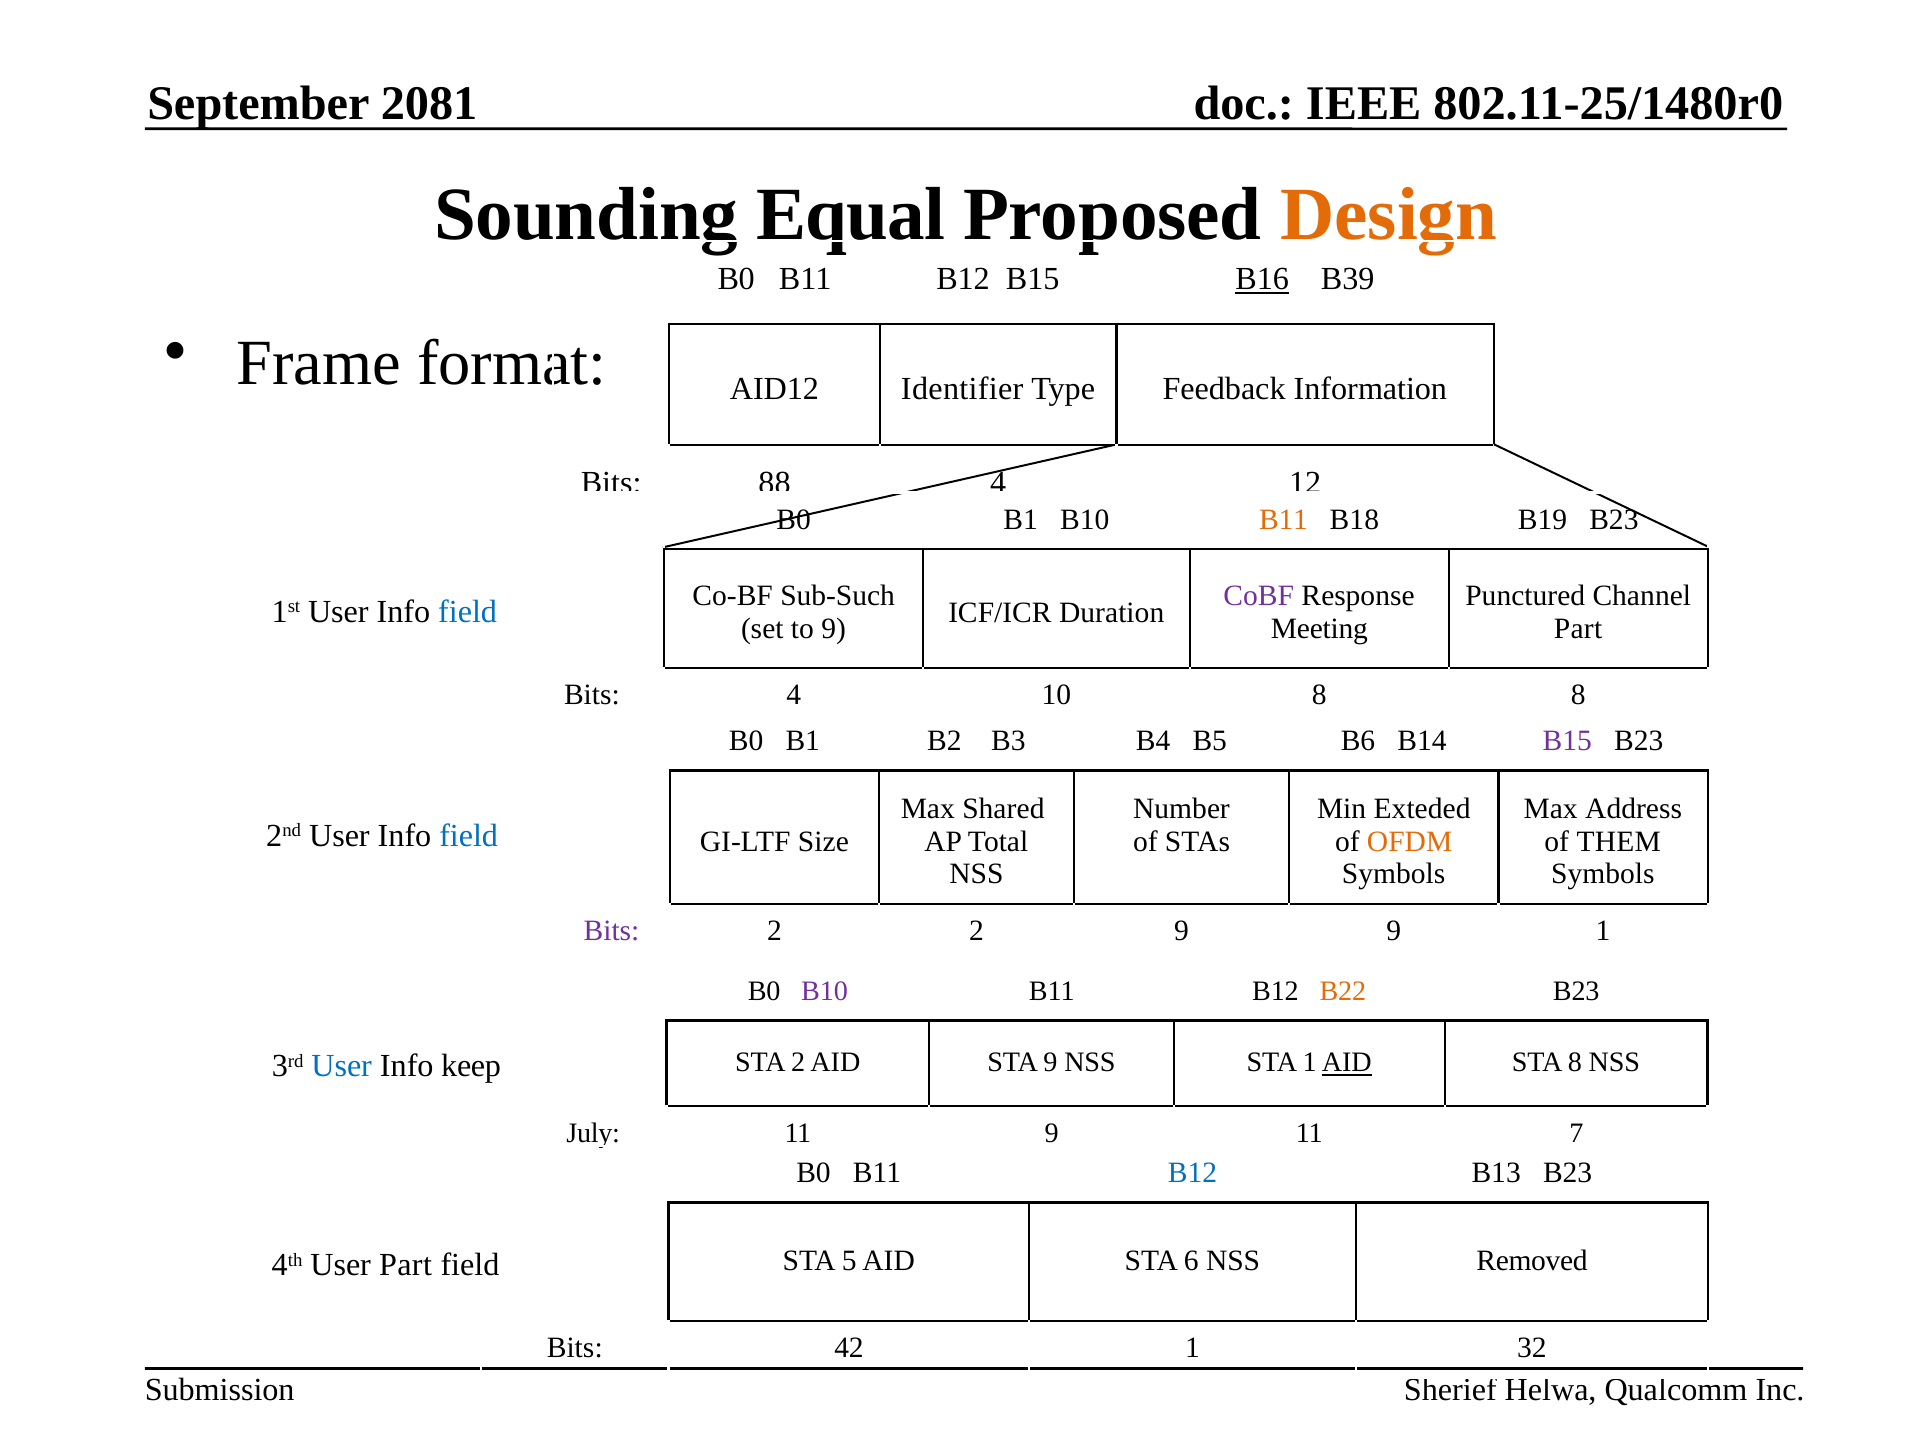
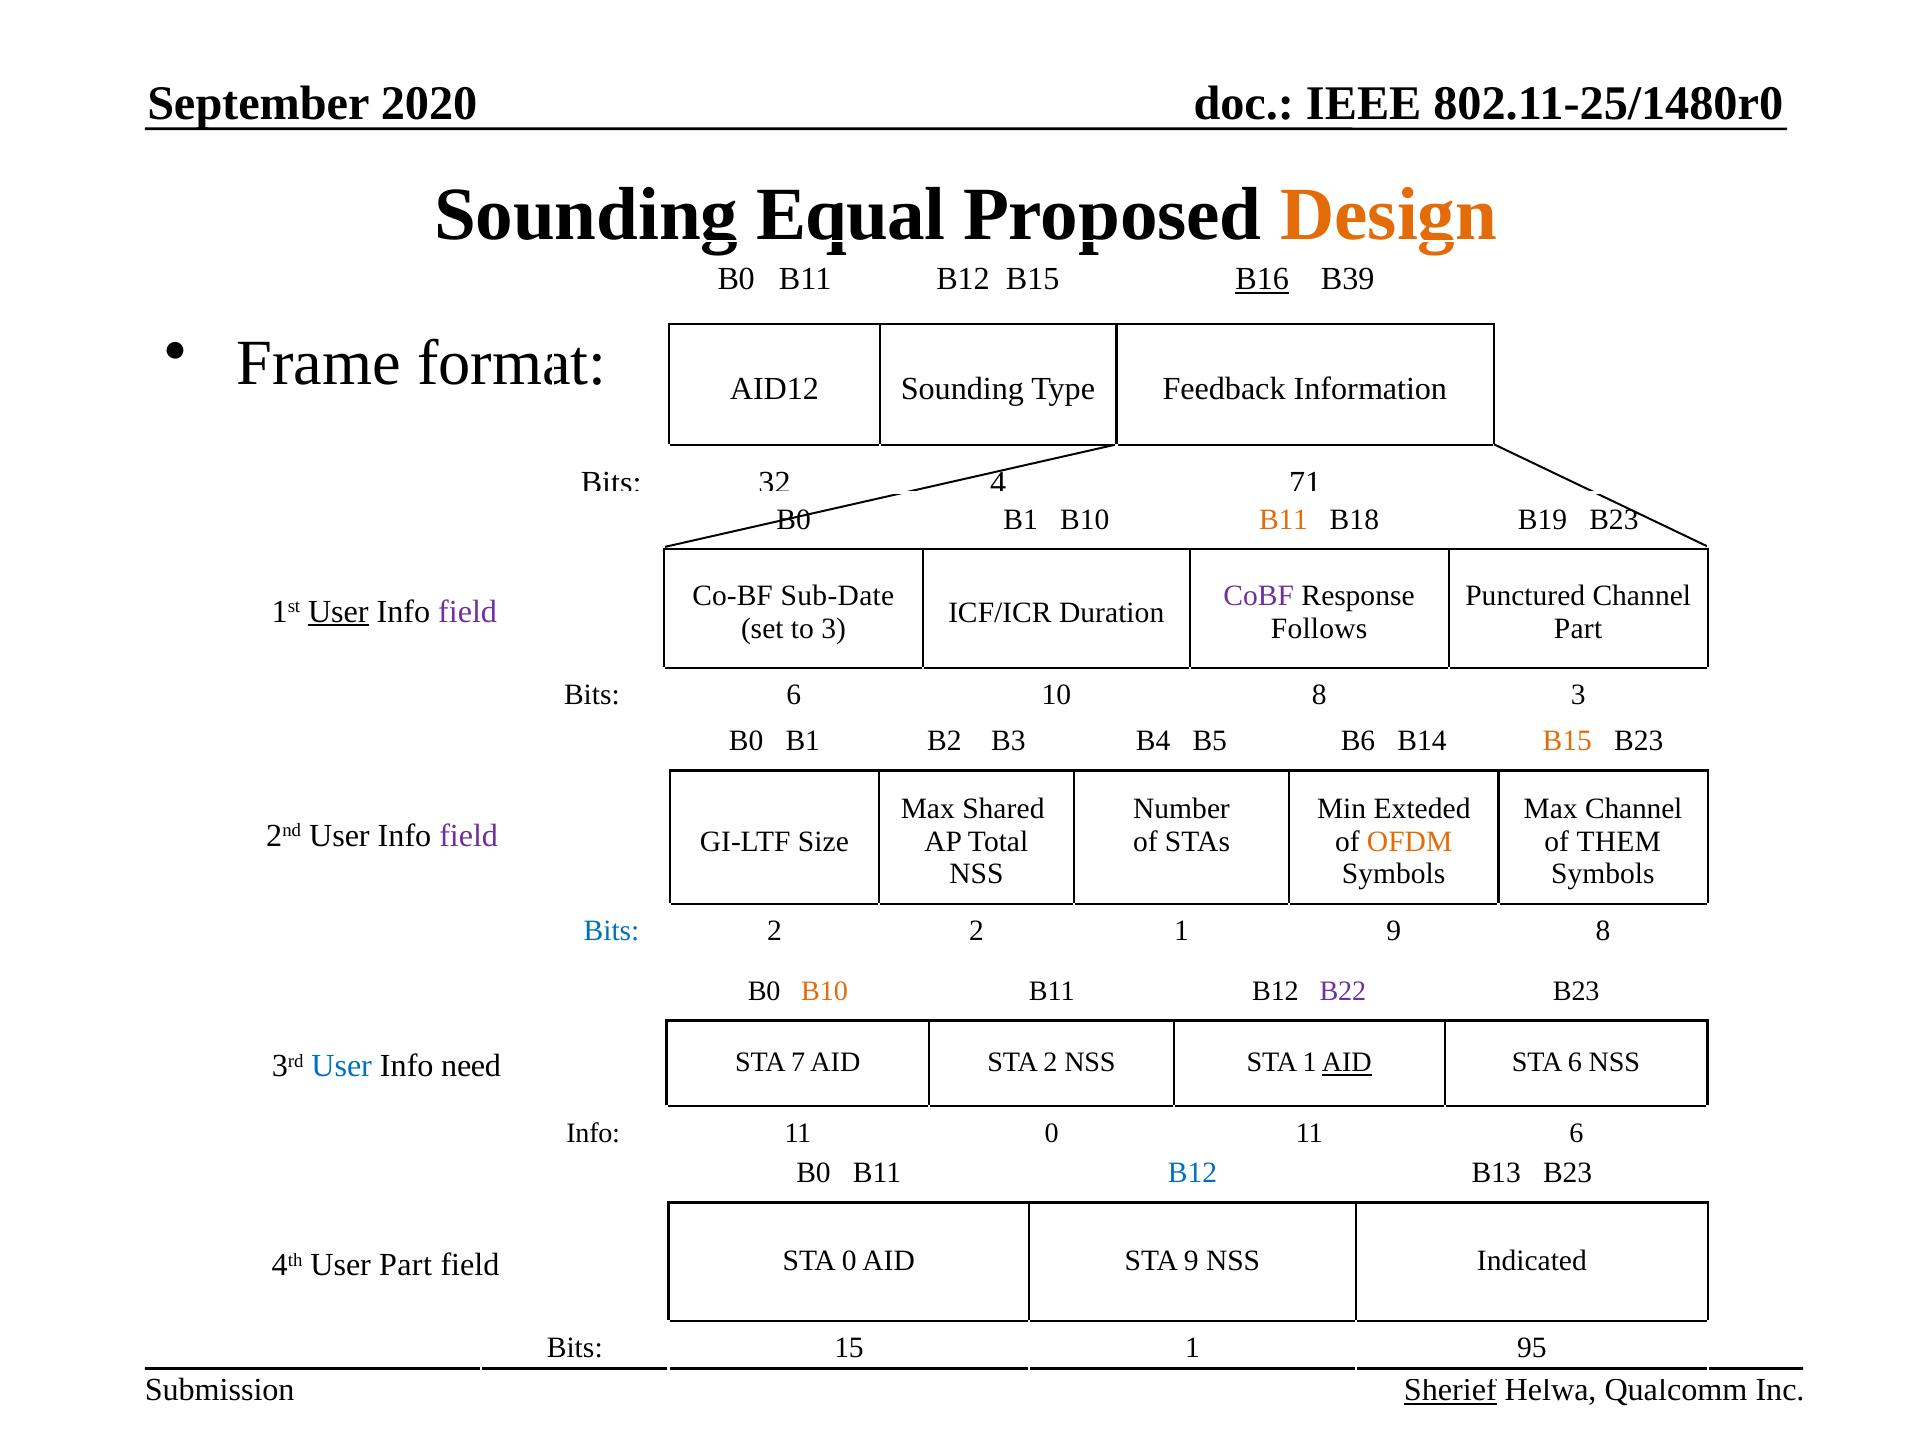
2081: 2081 -> 2020 (429, 103)
AID12 Identifier: Identifier -> Sounding (962, 388)
88: 88 -> 32 (775, 483)
12: 12 -> 71 (1305, 483)
Sub-Such: Sub-Such -> Sub-Date (837, 596)
User underline: none -> present (338, 612)
field colour: blue -> purple (468, 612)
to 9: 9 -> 3 (834, 629)
Meeting: Meeting -> Follows (1319, 629)
Bits 4: 4 -> 6 (794, 694)
8 8: 8 -> 3 (1578, 694)
B15 colour: purple -> orange (1567, 741)
Max Address: Address -> Channel (1634, 808)
field colour: blue -> purple (469, 836)
Bits colour: purple -> blue (612, 931)
2 9: 9 -> 1 (1181, 931)
9 1: 1 -> 8 (1603, 931)
B10 colour: purple -> orange (825, 992)
B22 colour: orange -> purple (1343, 992)
STA 2: 2 -> 7 (798, 1063)
STA 9: 9 -> 2 (1050, 1063)
STA 8: 8 -> 6 (1575, 1063)
keep: keep -> need (471, 1066)
July: July -> Info (593, 1134)
11 9: 9 -> 0 (1052, 1134)
11 7: 7 -> 6 (1576, 1134)
STA 5: 5 -> 0 (849, 1260)
STA 6: 6 -> 9 (1191, 1260)
Removed: Removed -> Indicated (1532, 1260)
42: 42 -> 15 (849, 1348)
32: 32 -> 95 (1532, 1348)
Sherief underline: none -> present (1450, 1390)
